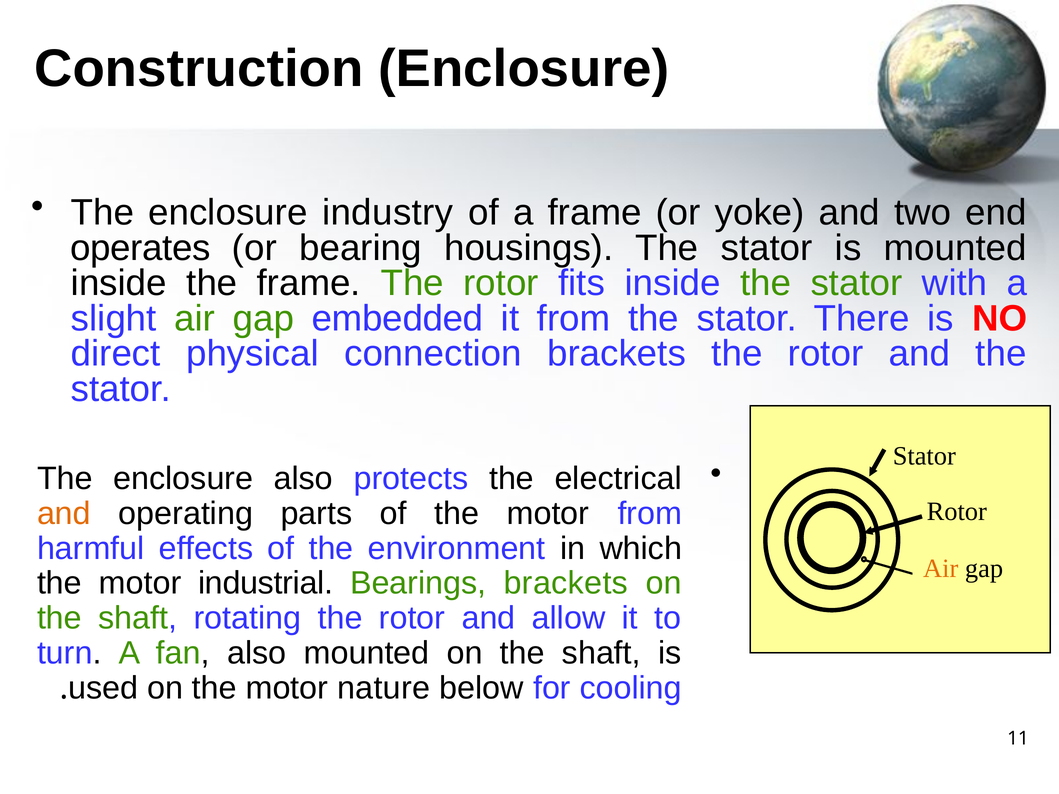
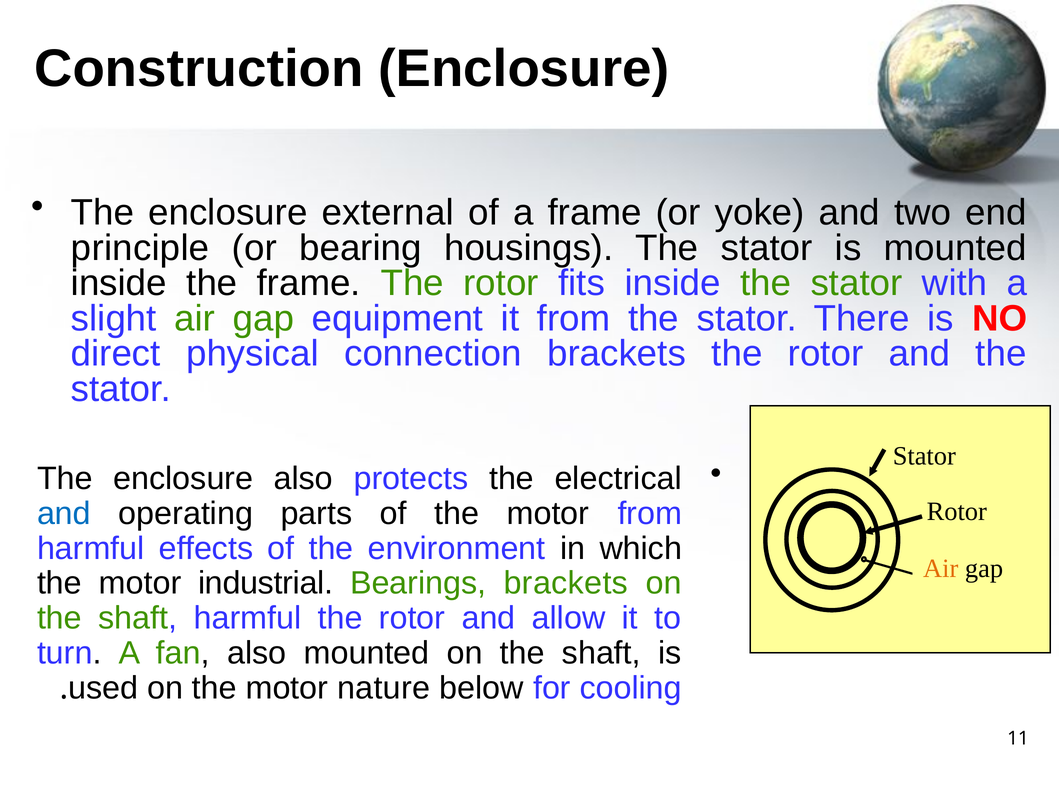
industry: industry -> external (388, 213)
operates: operates -> principle (140, 248)
embedded: embedded -> equipment (397, 319)
and colour: orange -> blue (64, 514)
shaft rotating: rotating -> harmful (247, 618)
